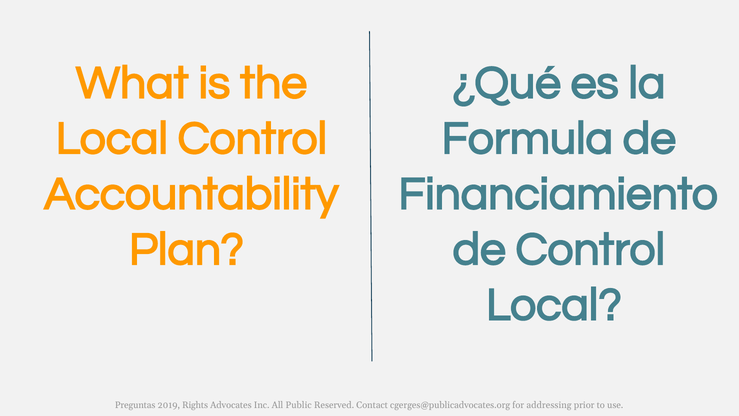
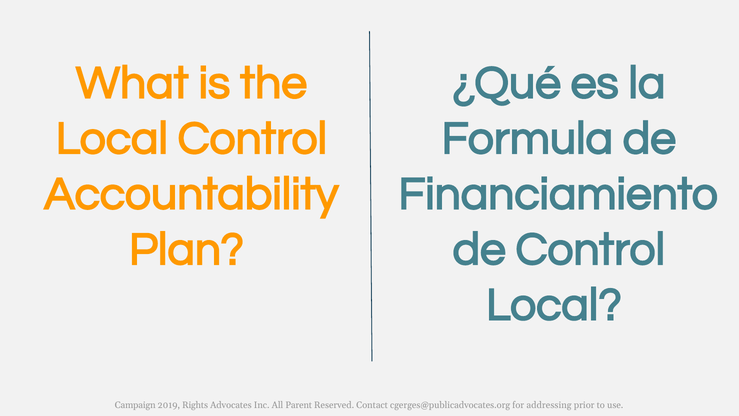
Preguntas: Preguntas -> Campaign (135, 405)
Public: Public -> Parent (299, 405)
